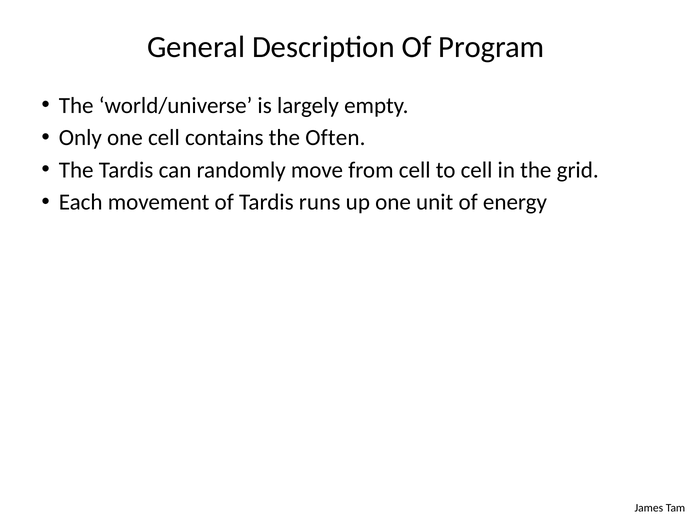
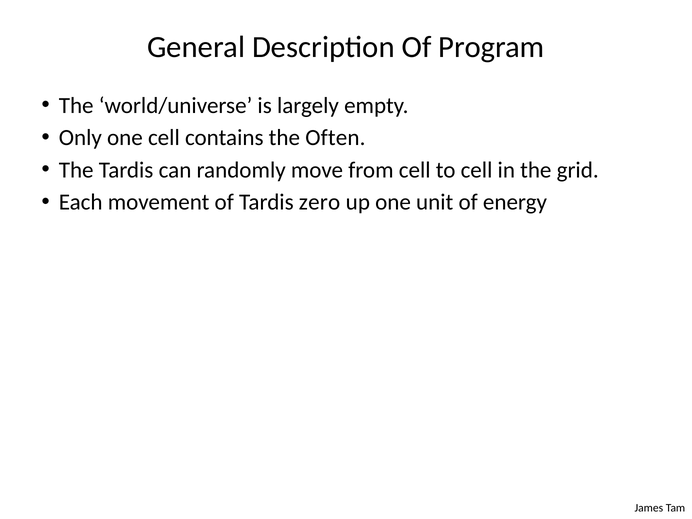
runs: runs -> zero (320, 202)
